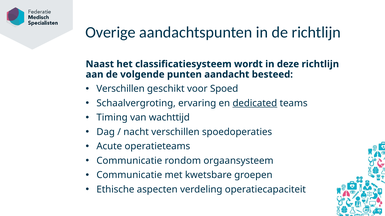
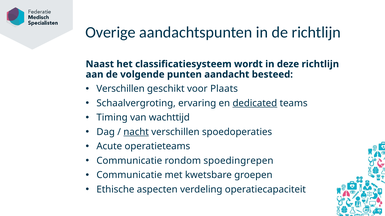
Spoed: Spoed -> Plaats (224, 89)
nacht underline: none -> present (136, 132)
orgaansysteem: orgaansysteem -> spoedingrepen (238, 161)
